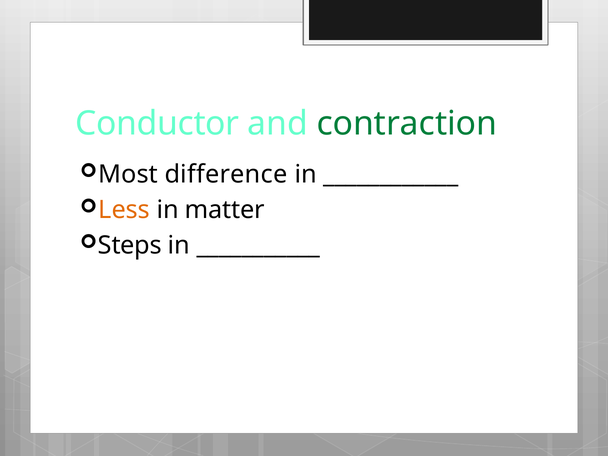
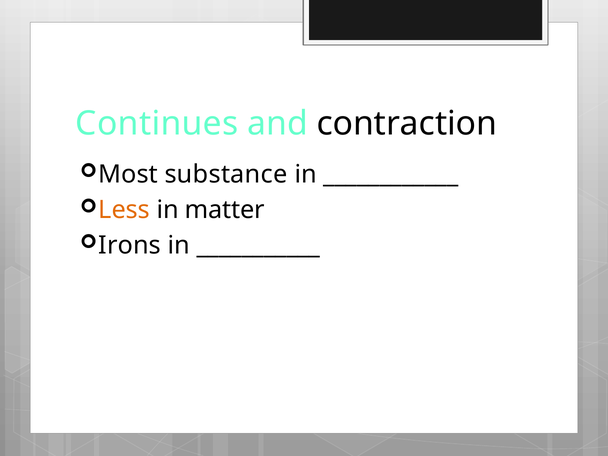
Conductor: Conductor -> Continues (157, 123)
contraction colour: green -> black (407, 123)
difference: difference -> substance (226, 175)
Steps: Steps -> Irons (130, 245)
